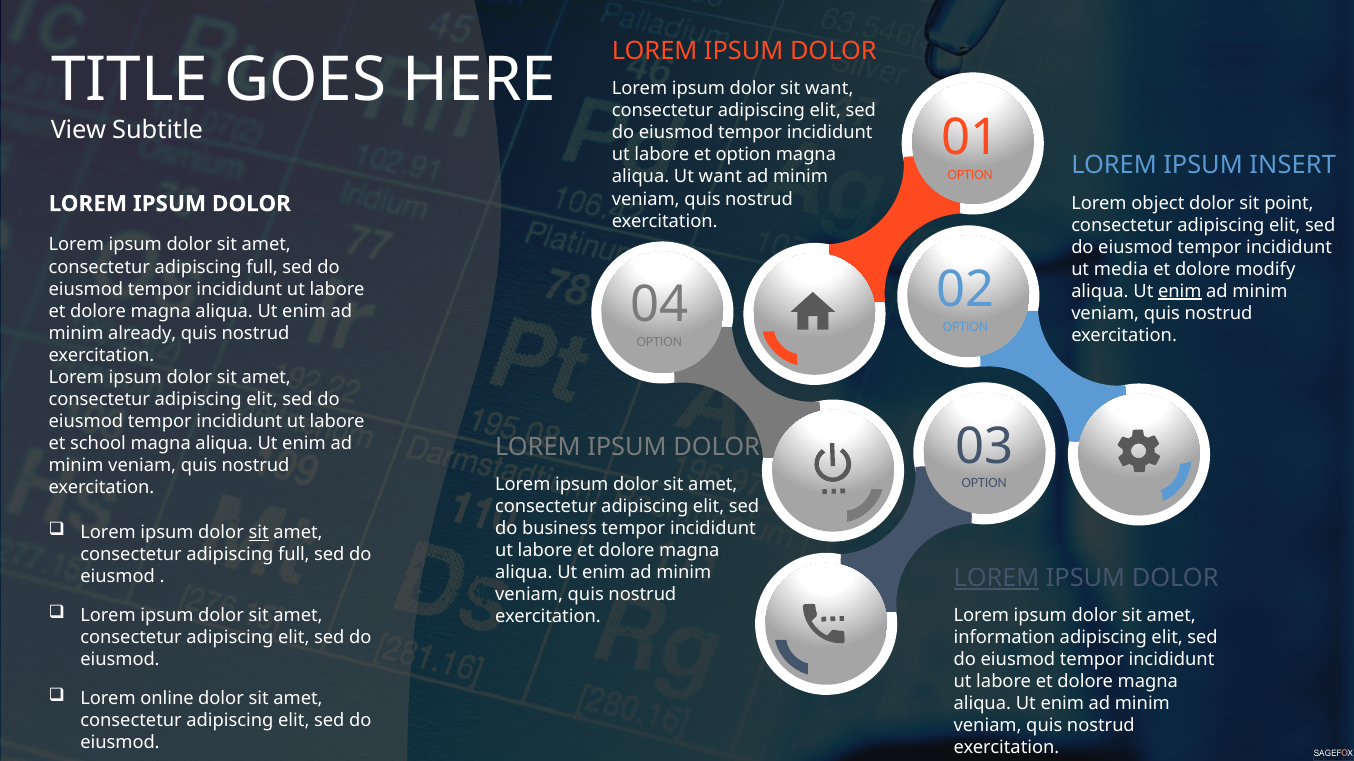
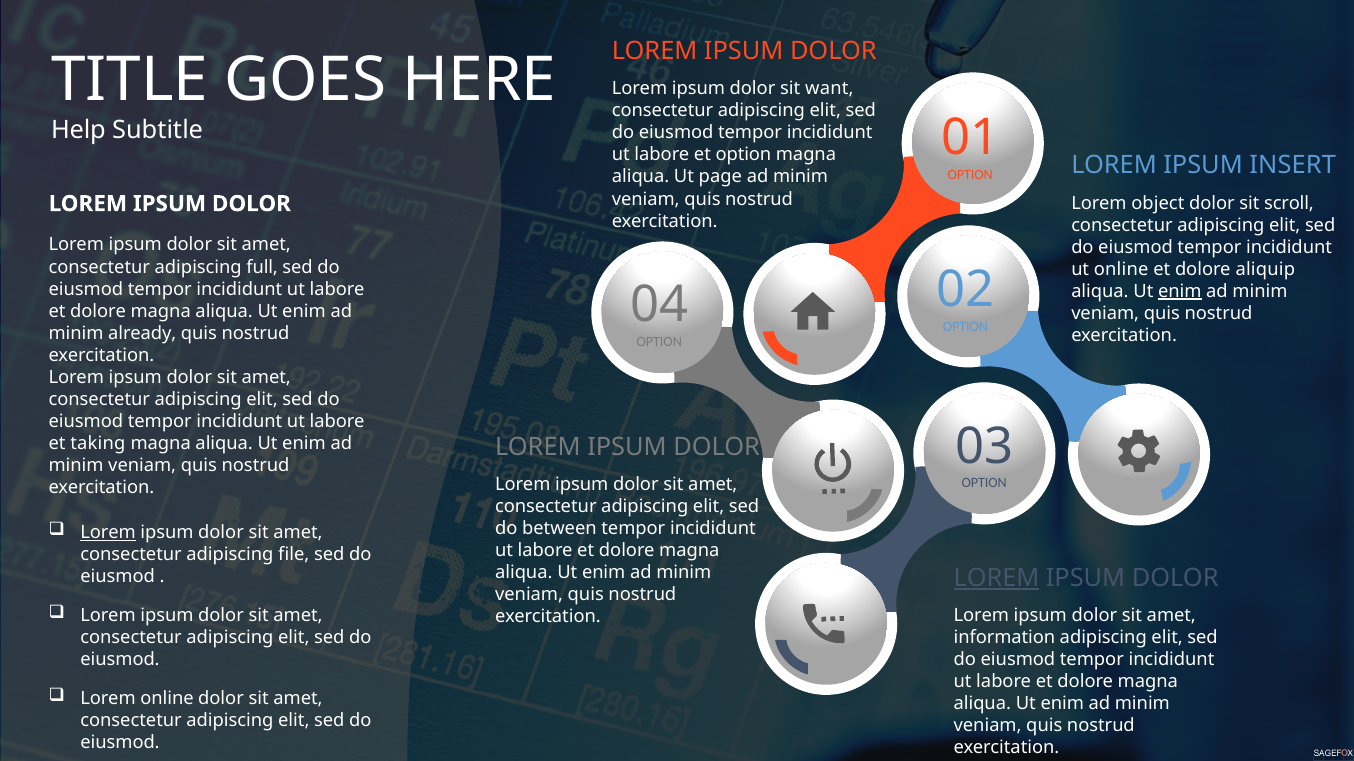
View: View -> Help (78, 130)
Ut want: want -> page (720, 177)
point: point -> scroll (1289, 203)
ut media: media -> online (1121, 269)
modify: modify -> aliquip (1265, 269)
school: school -> taking (98, 443)
Lorem underline: none -> present (108, 533)
sit underline: present -> none (259, 533)
business: business -> between (559, 529)
full: full -> file (294, 555)
